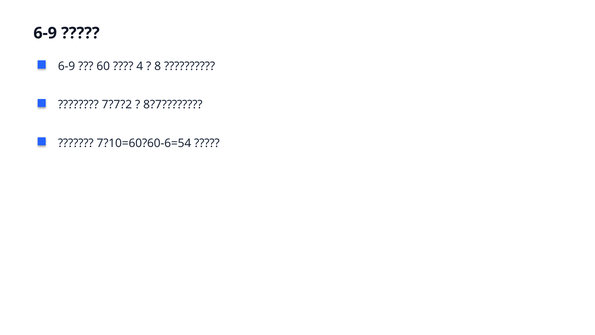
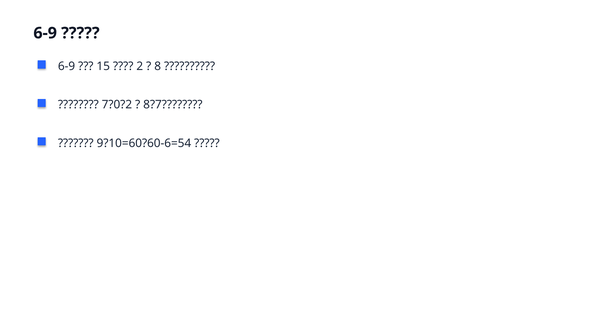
60: 60 -> 15 (103, 66)
4: 4 -> 2 (140, 66)
7?7?2: 7?7?2 -> 7?0?2 (117, 105)
7?10=60?60-6=54: 7?10=60?60-6=54 -> 9?10=60?60-6=54 (144, 143)
